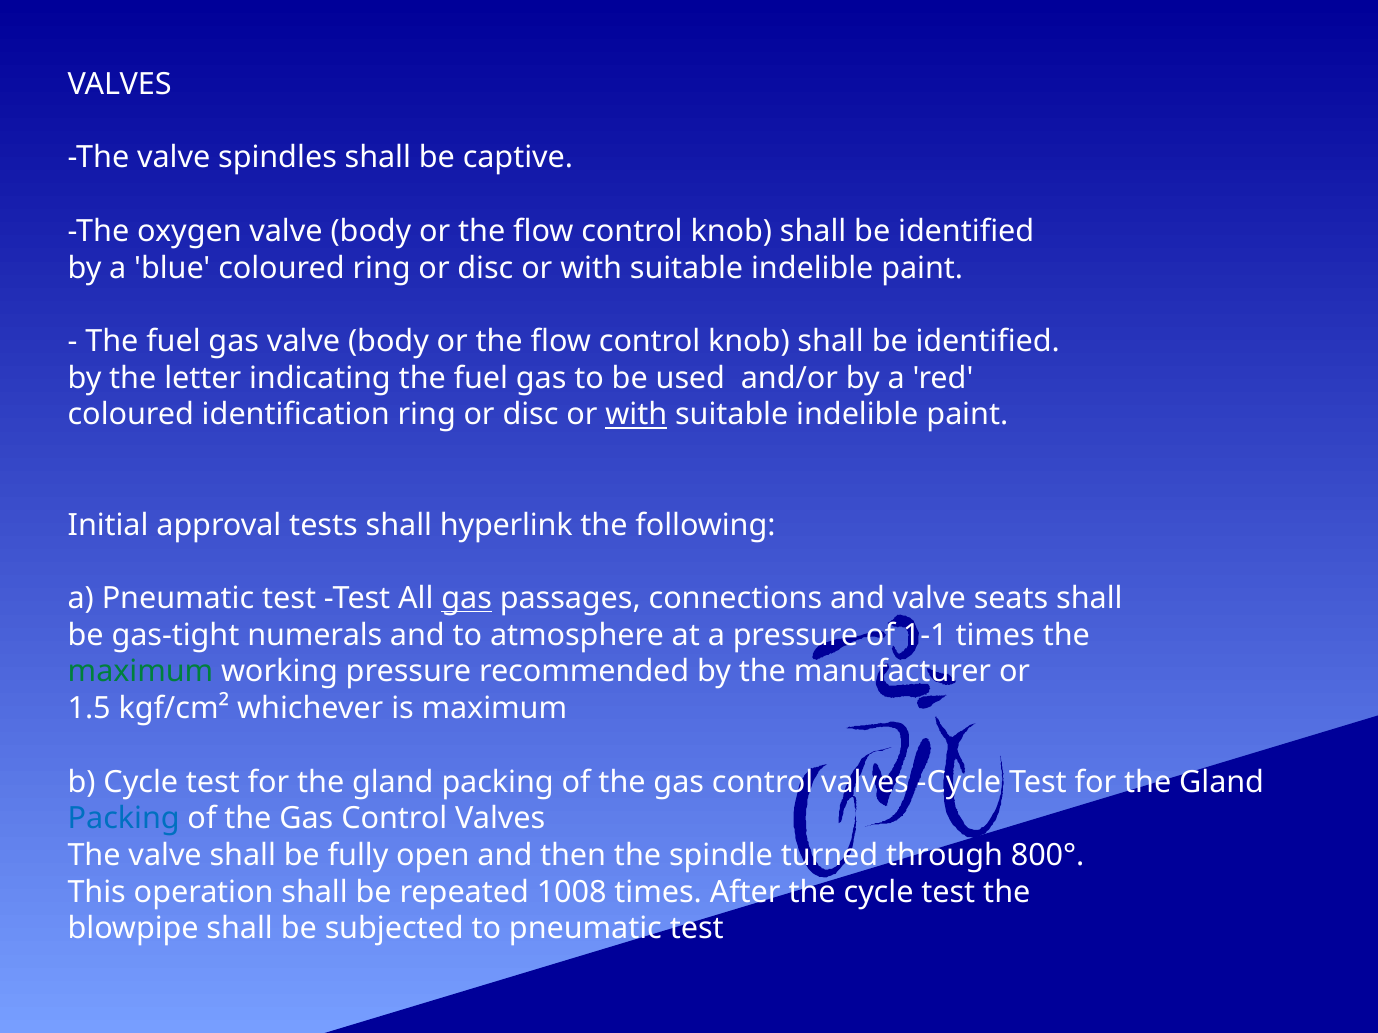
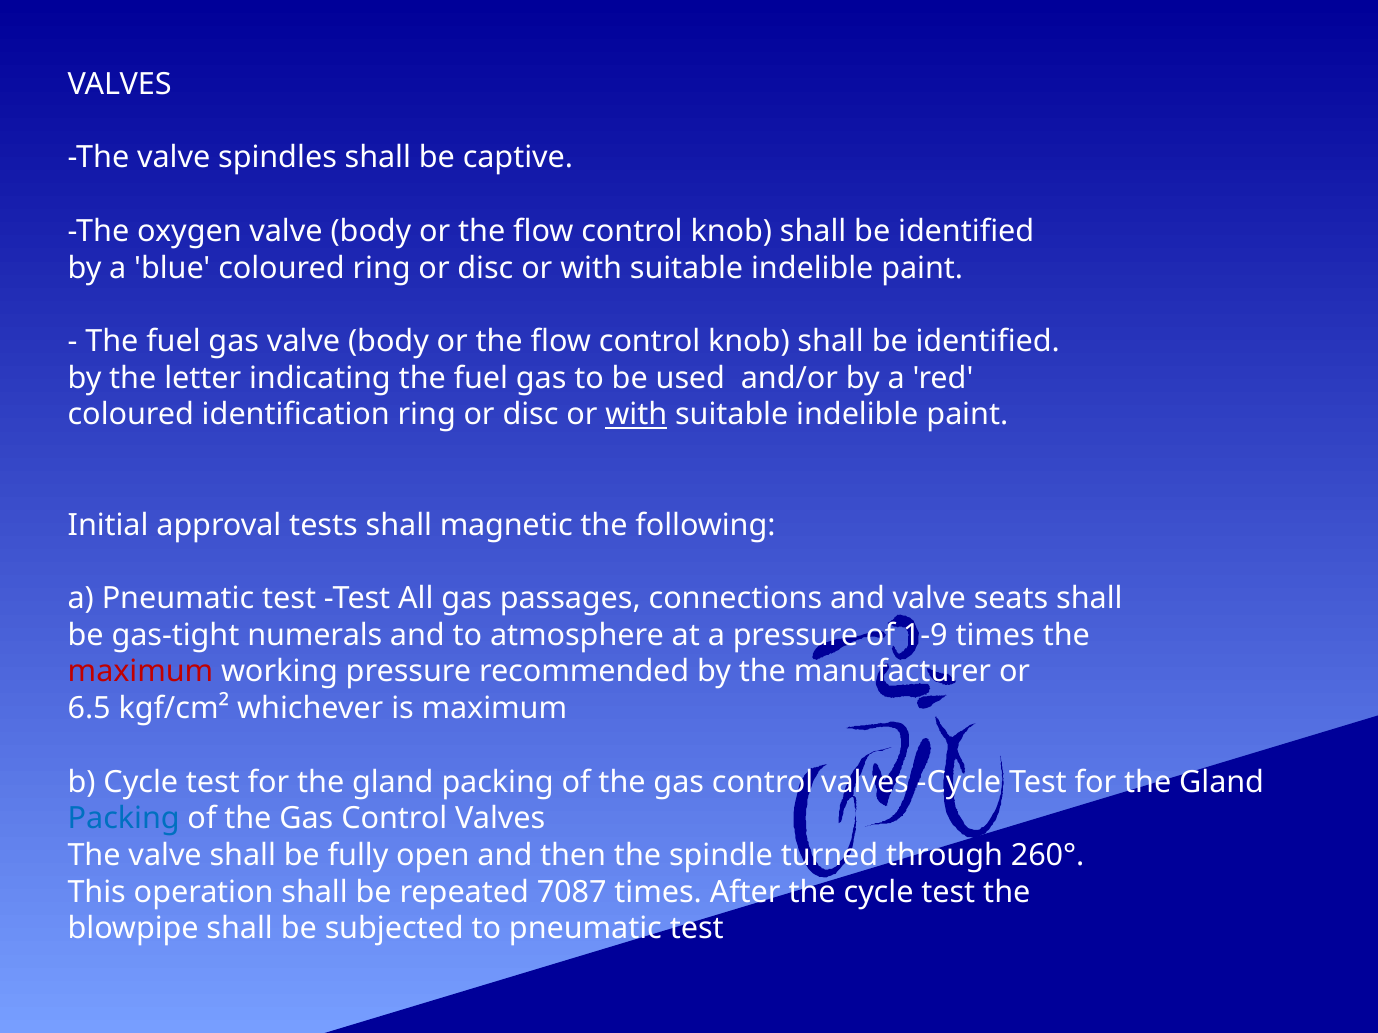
hyperlink: hyperlink -> magnetic (506, 525)
gas underline: present -> none (467, 599)
1-1: 1-1 -> 1-9 (925, 635)
maximum colour: green -> red (141, 672)
1.5: 1.5 -> 6.5 (89, 709)
800°: 800° -> 260° (1048, 856)
1008: 1008 -> 7087 (572, 892)
